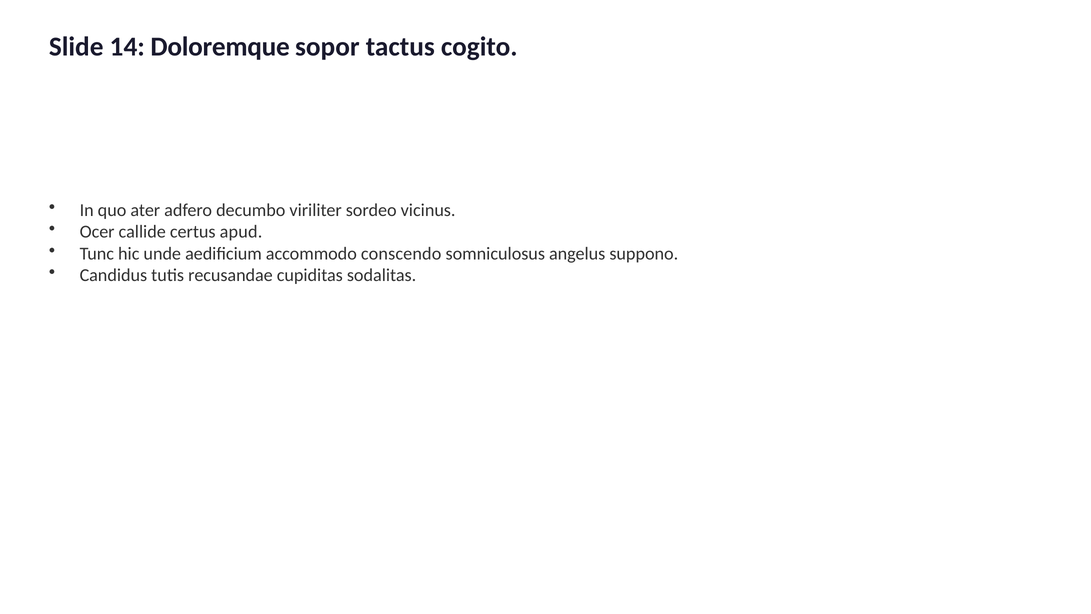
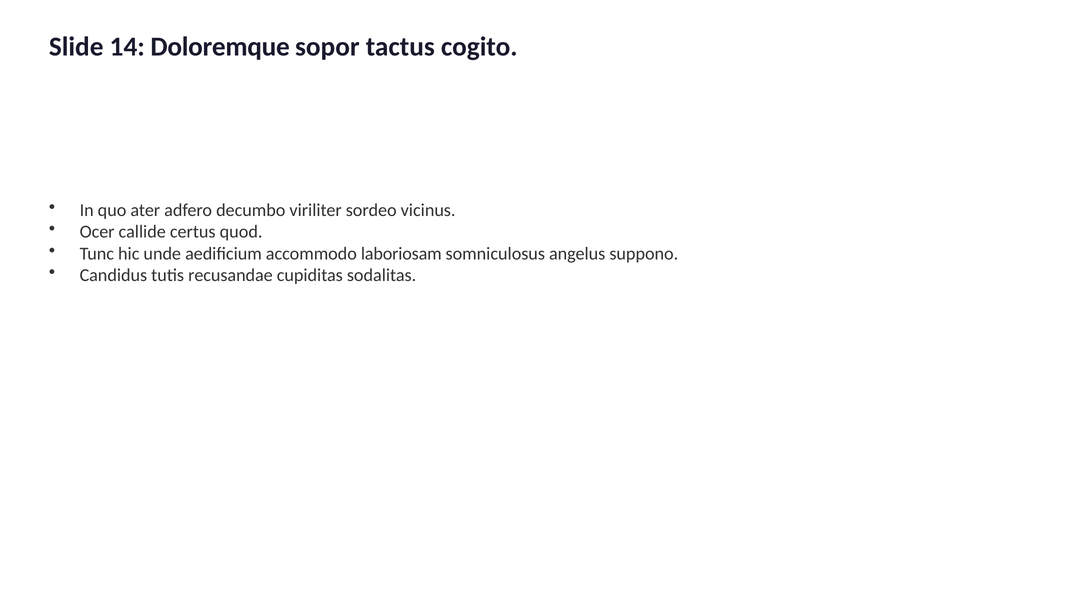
apud: apud -> quod (241, 232)
conscendo: conscendo -> laboriosam (401, 254)
